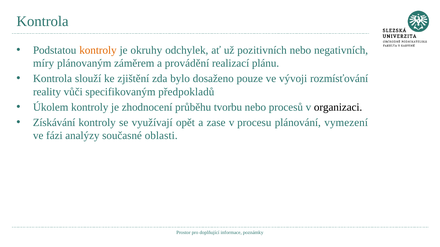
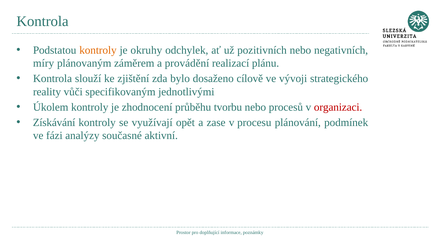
pouze: pouze -> cílově (250, 79)
rozmísťování: rozmísťování -> strategického (339, 79)
předpokladů: předpokladů -> jednotlivými (186, 92)
organizaci colour: black -> red (338, 107)
vymezení: vymezení -> podmínek (346, 123)
oblasti: oblasti -> aktivní (161, 136)
